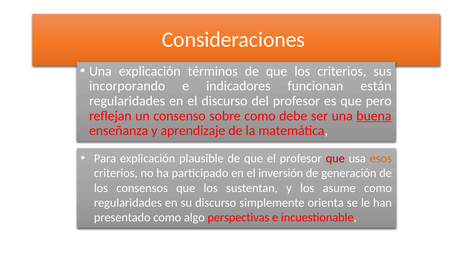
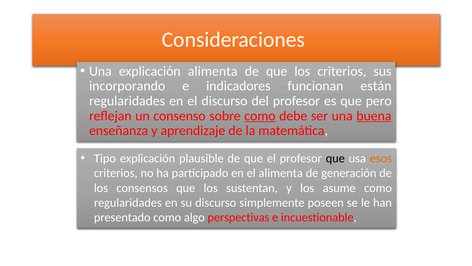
explicación términos: términos -> alimenta (213, 71)
como underline: none -> present (260, 116)
Para: Para -> Tipo (105, 158)
que colour: red -> black (335, 158)
el inversión: inversión -> alimenta (281, 173)
orienta: orienta -> poseen (326, 202)
